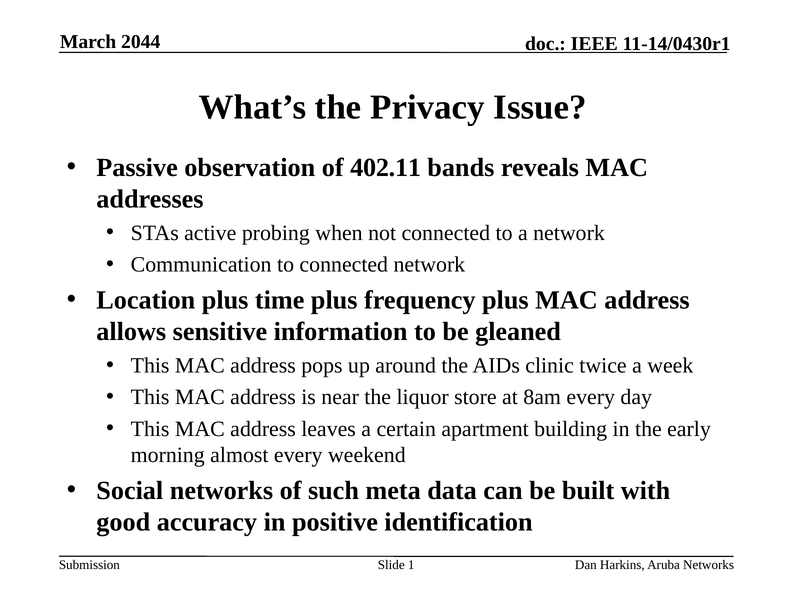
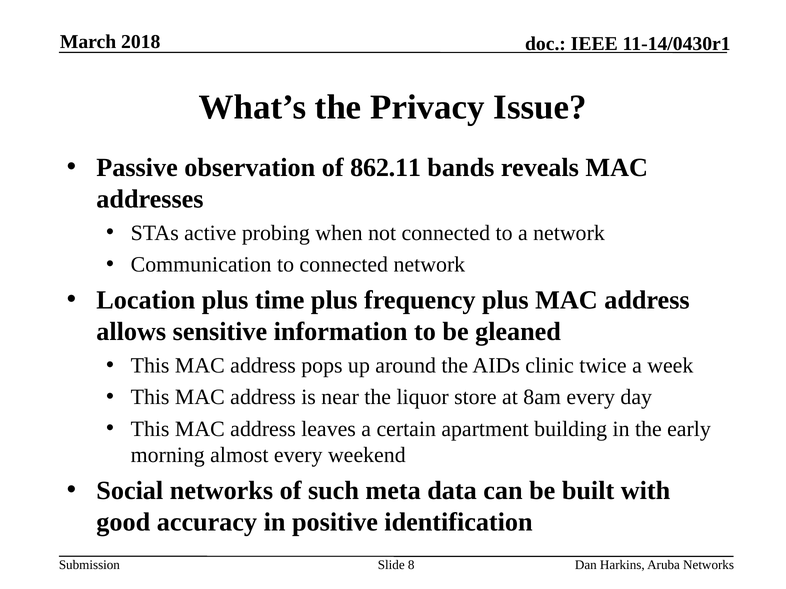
2044: 2044 -> 2018 (141, 42)
402.11: 402.11 -> 862.11 (386, 168)
1: 1 -> 8 (411, 565)
